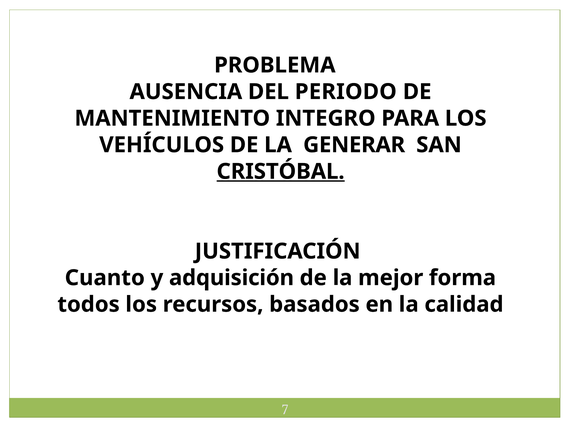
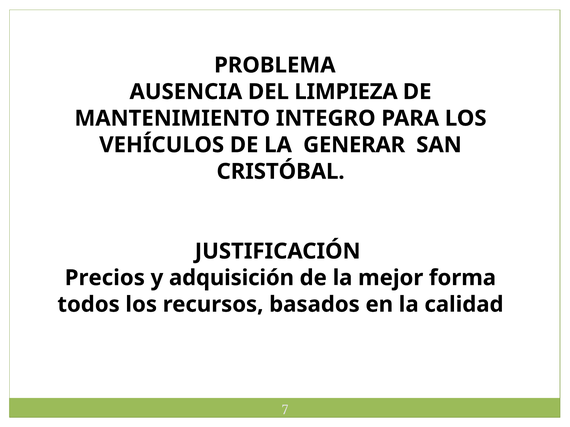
PERIODO: PERIODO -> LIMPIEZA (346, 92)
CRISTÓBAL underline: present -> none (281, 172)
Cuanto: Cuanto -> Precios (105, 278)
